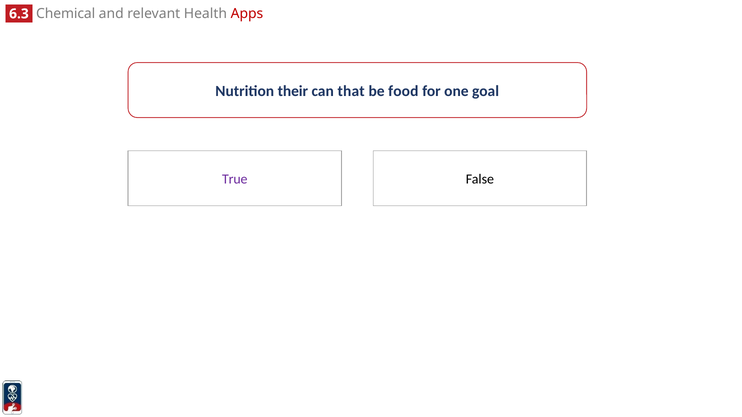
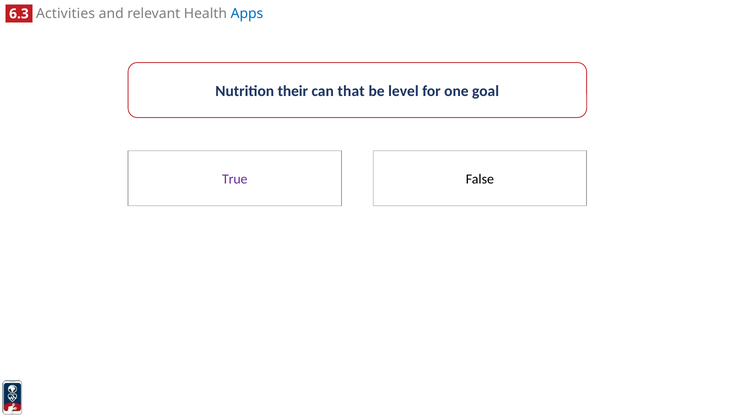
Chemical: Chemical -> Activities (66, 14)
Apps colour: red -> blue (247, 14)
food: food -> level (403, 91)
